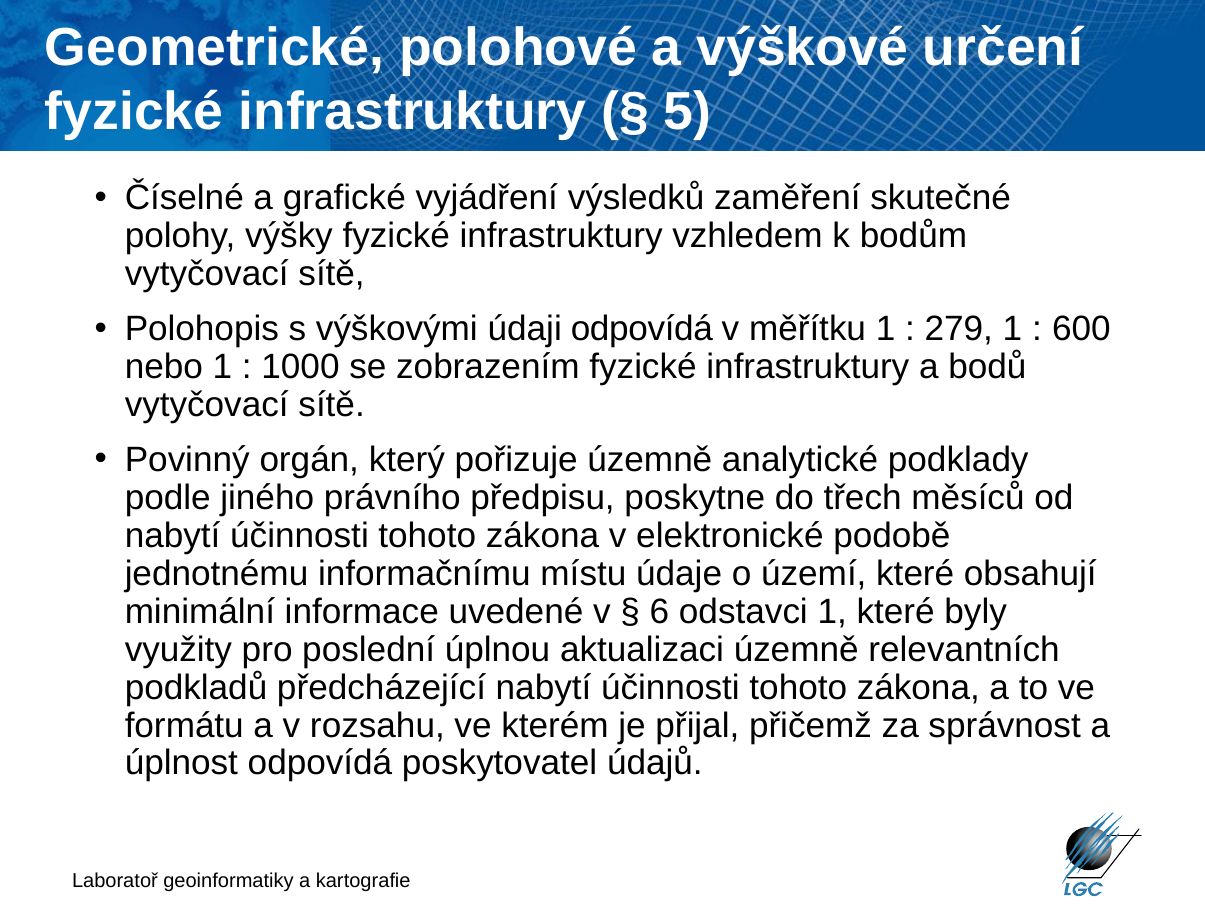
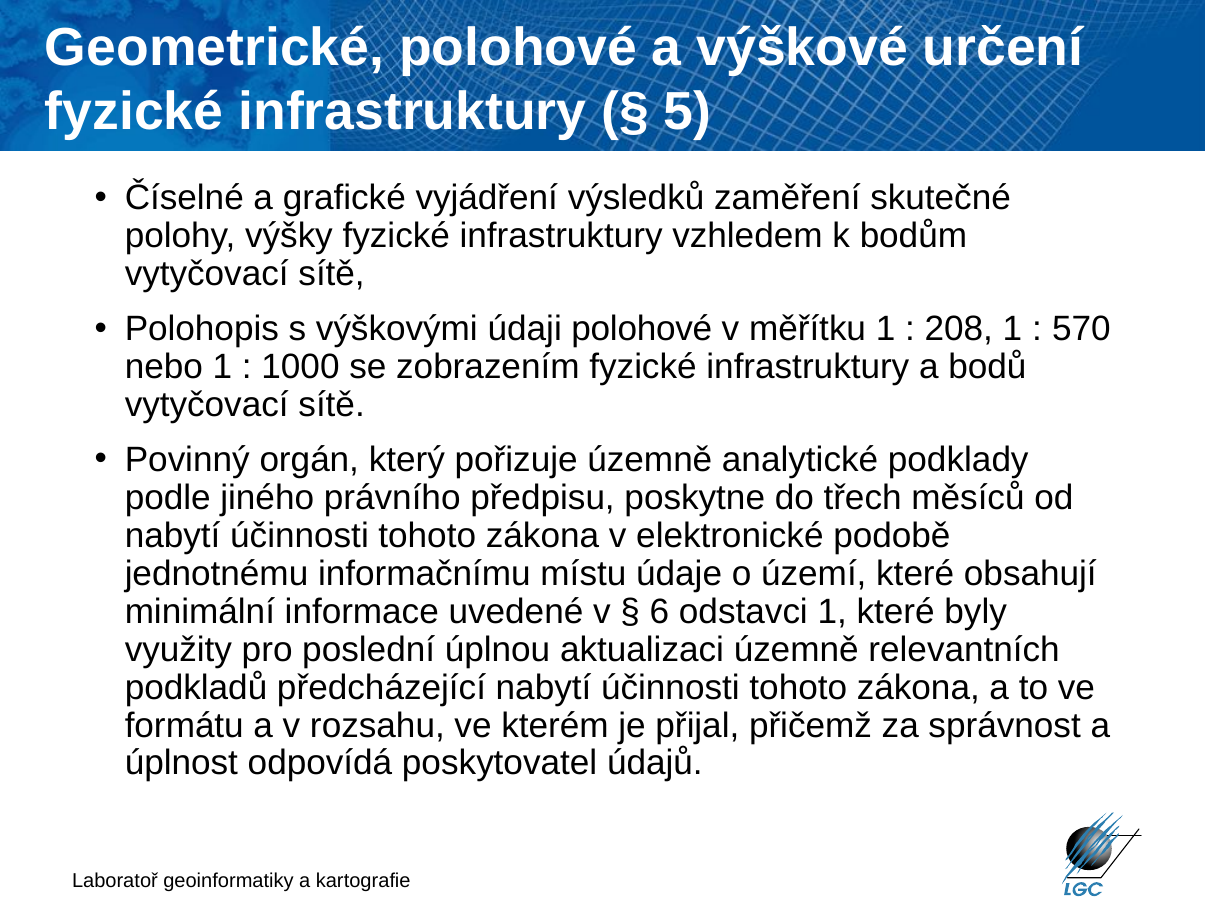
údaji odpovídá: odpovídá -> polohové (642, 329)
279: 279 -> 208 (959, 329)
600: 600 -> 570 (1082, 329)
